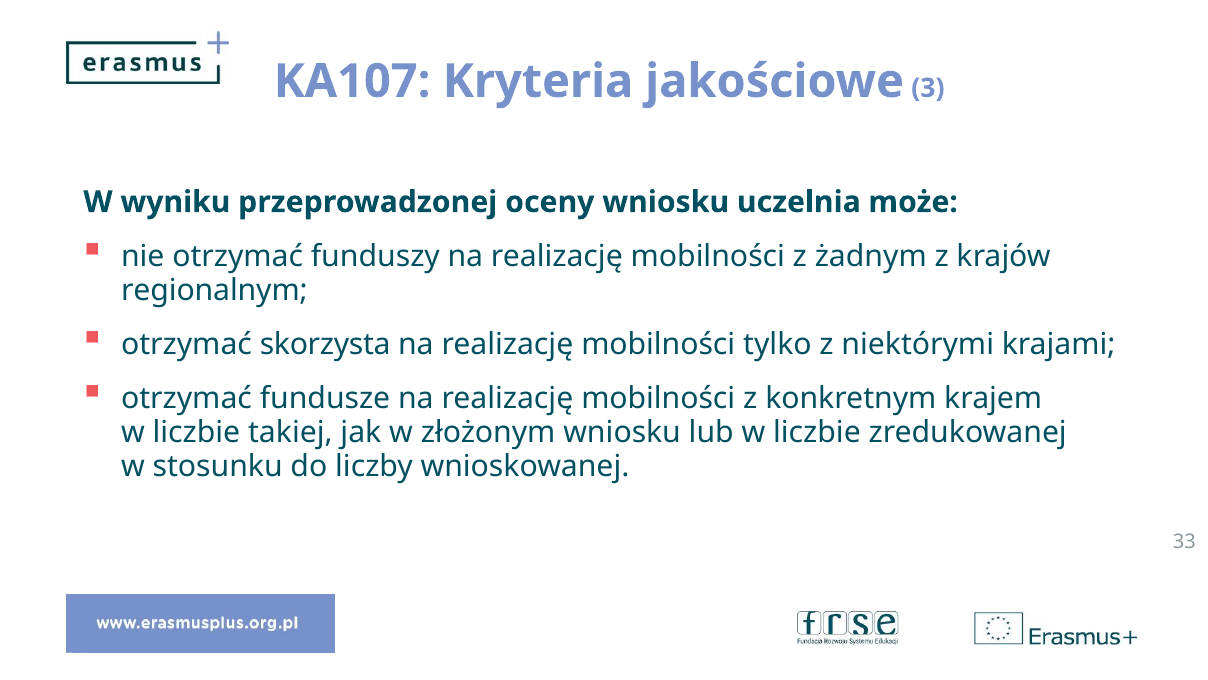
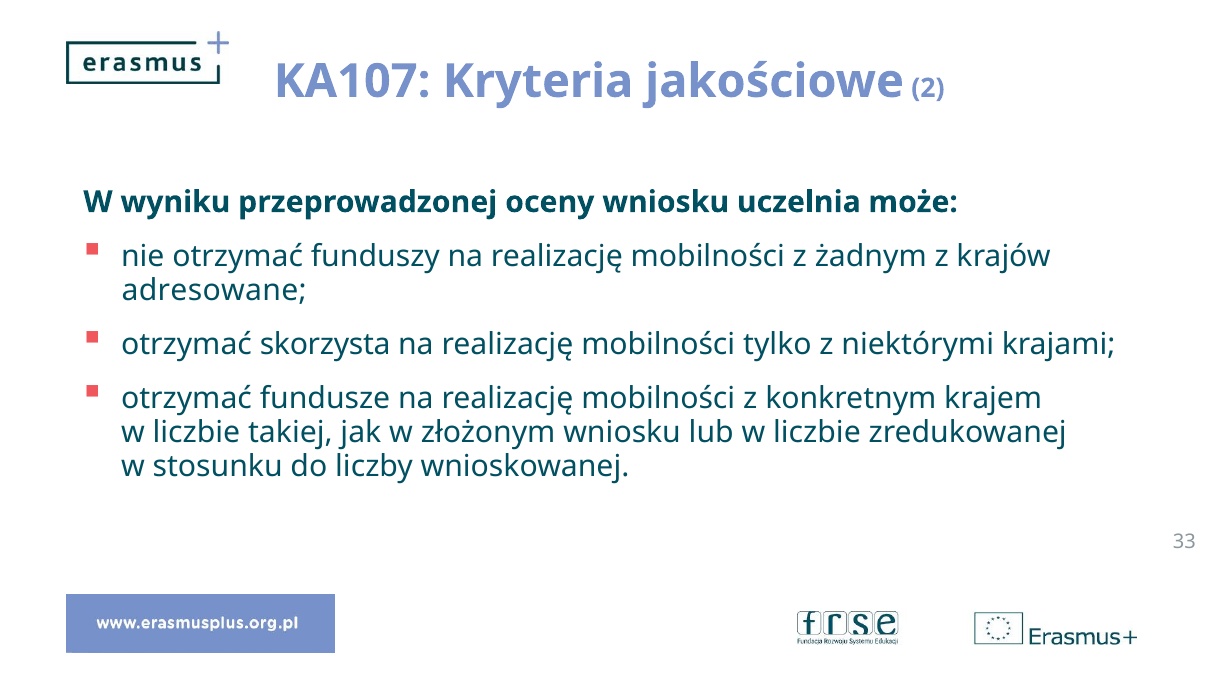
3: 3 -> 2 (928, 88)
regionalnym: regionalnym -> adresowane (214, 290)
